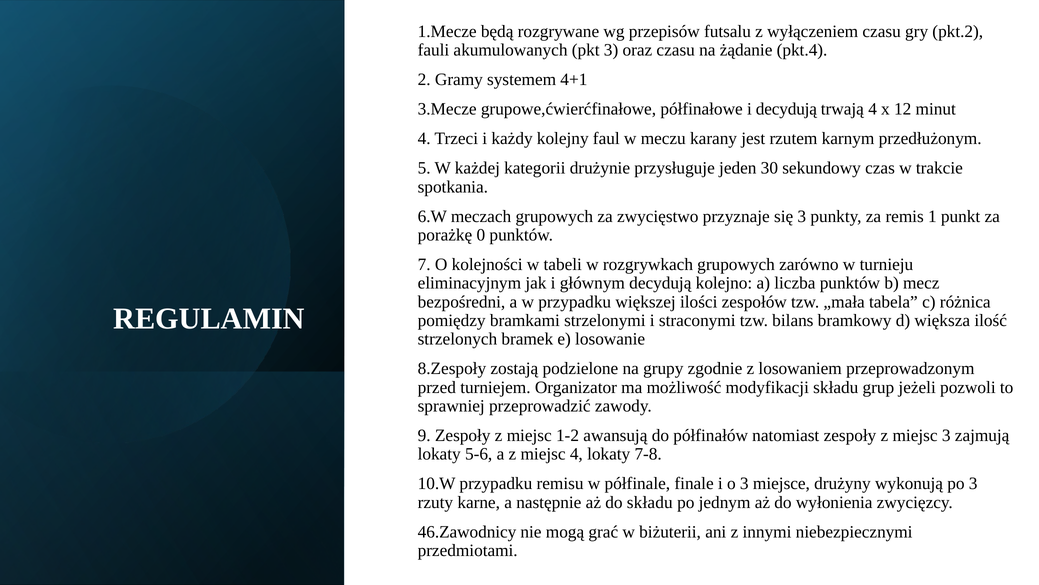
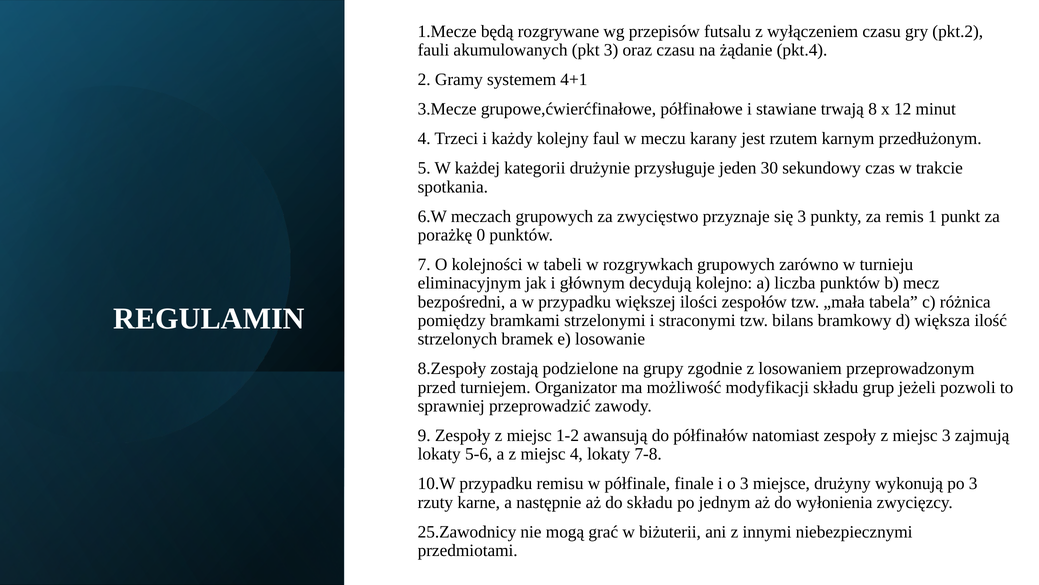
i decydują: decydują -> stawiane (786, 109)
trwają 4: 4 -> 8 (873, 109)
46.Zawodnicy: 46.Zawodnicy -> 25.Zawodnicy (467, 531)
